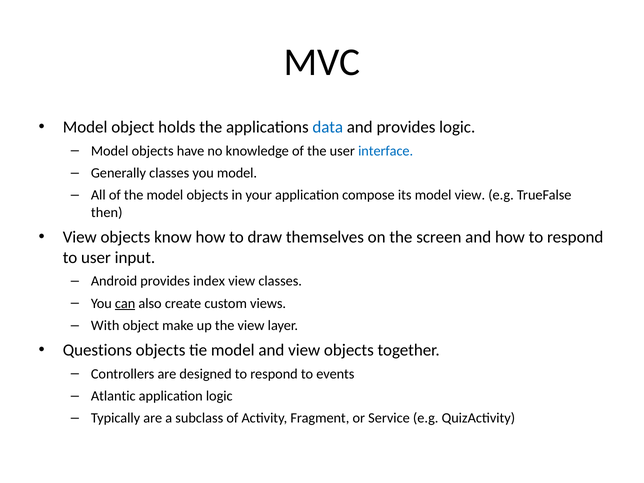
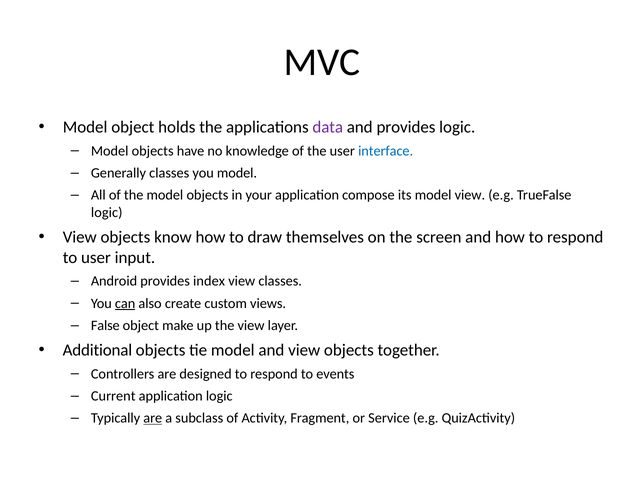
data colour: blue -> purple (328, 127)
then: then -> logic (107, 212)
With: With -> False (105, 325)
Questions: Questions -> Additional (97, 350)
Atlantic: Atlantic -> Current (113, 396)
are underline: none -> present (153, 418)
